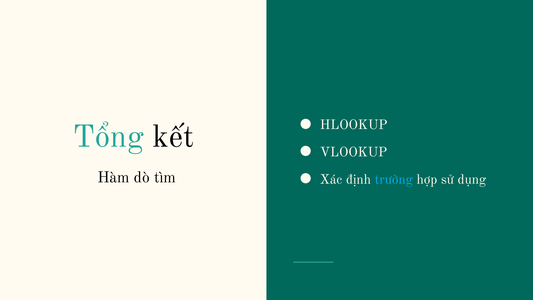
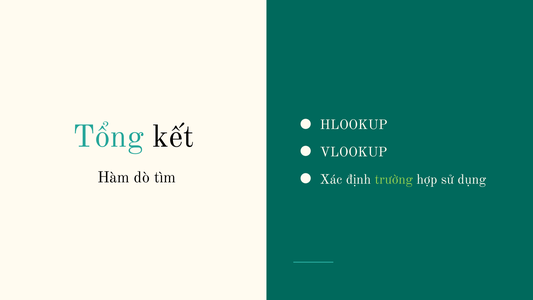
trường colour: light blue -> light green (394, 179)
